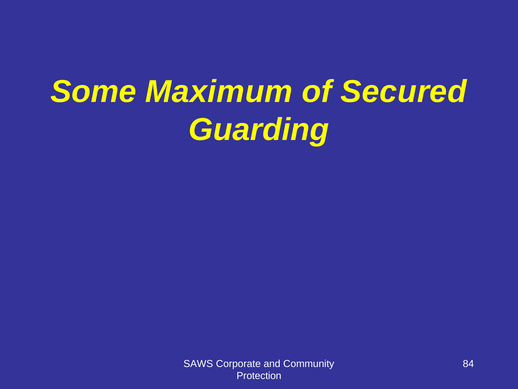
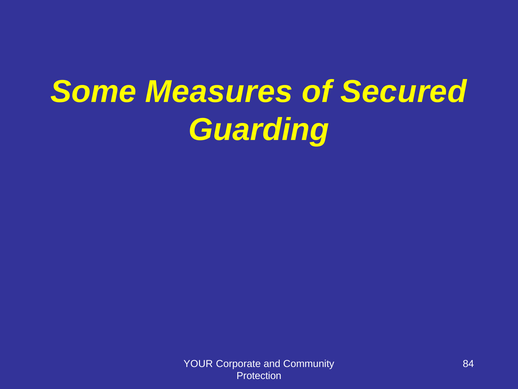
Maximum: Maximum -> Measures (219, 92)
SAWS: SAWS -> YOUR (198, 363)
